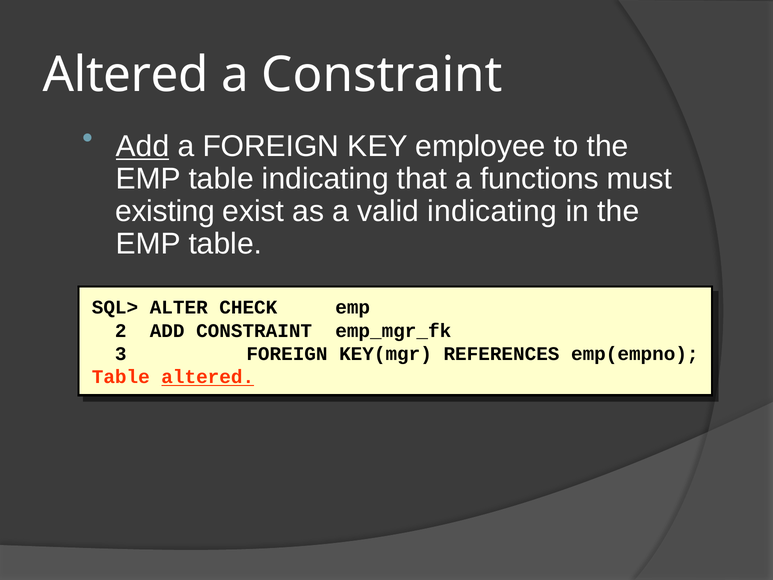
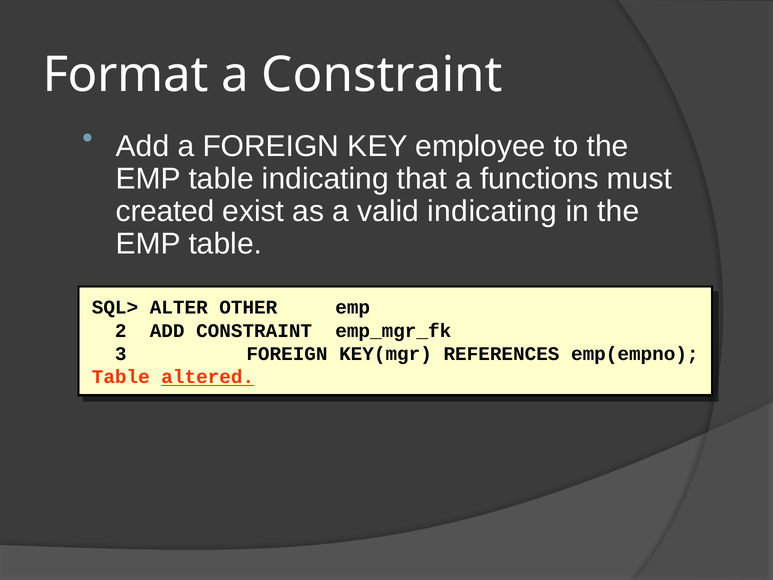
Altered: Altered -> Format (126, 75)
Add underline: present -> none (143, 146)
existing: existing -> created (165, 211)
CHECK: CHECK -> OTHER (248, 307)
